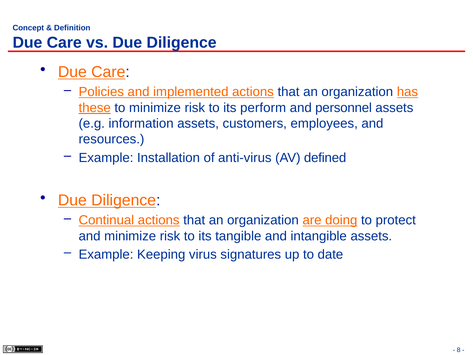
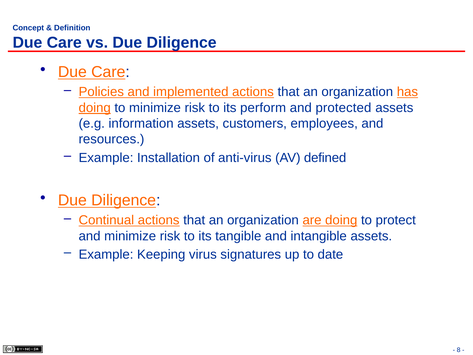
these: these -> doing (95, 108)
personnel: personnel -> protected (343, 108)
